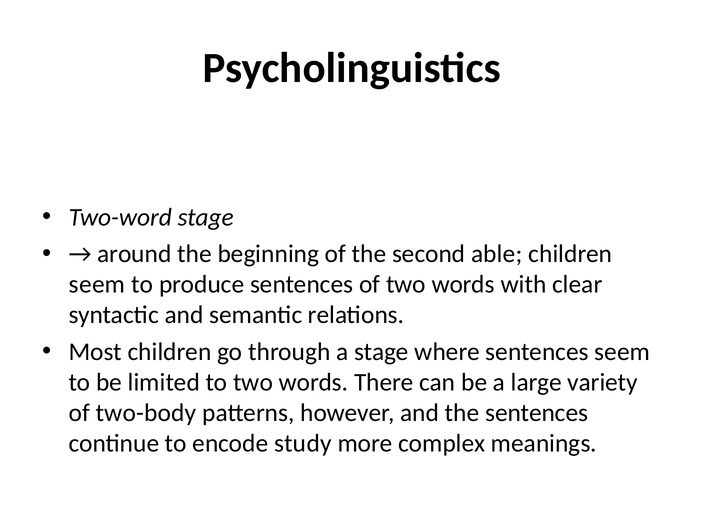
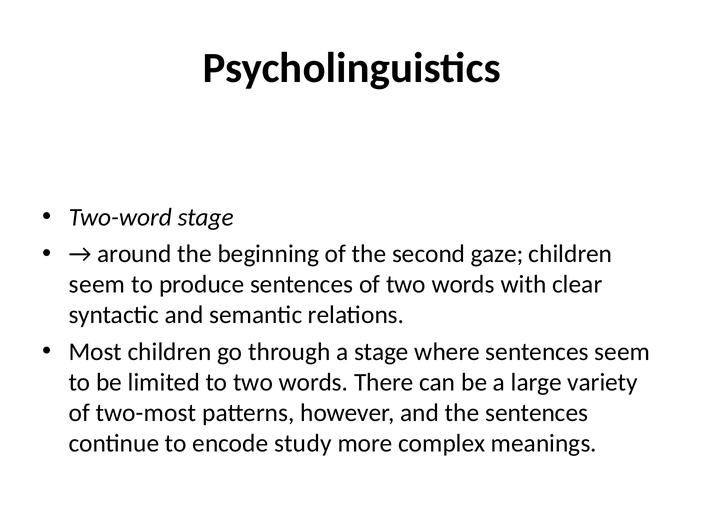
able: able -> gaze (497, 254)
two-body: two-body -> two-most (146, 413)
